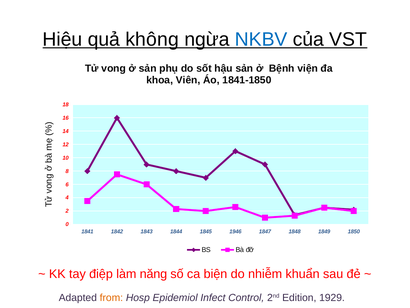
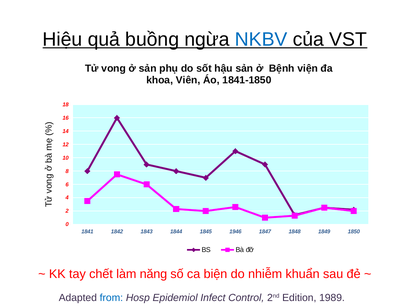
không: không -> buồng (152, 39)
điệp: điệp -> chết (101, 273)
from colour: orange -> blue (111, 297)
1929: 1929 -> 1989 (332, 297)
